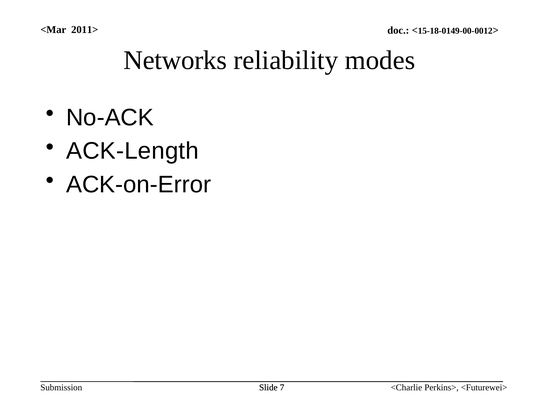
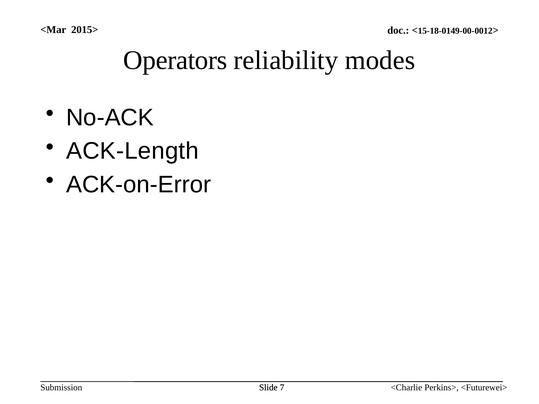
2011>: 2011> -> 2015> (85, 30)
Networks: Networks -> Operators (175, 60)
